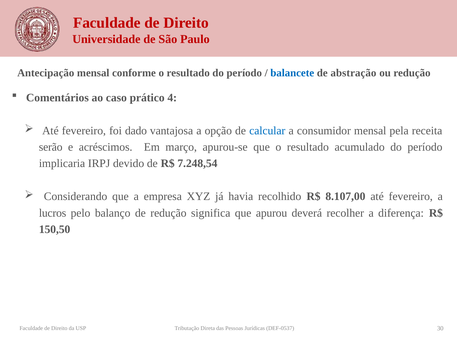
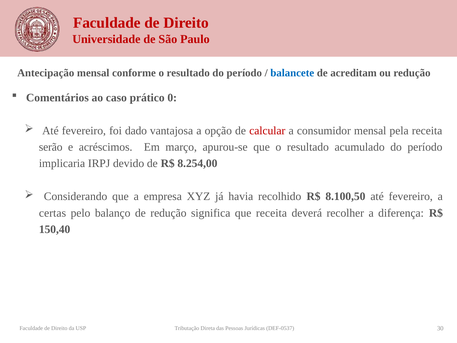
abstração: abstração -> acreditam (354, 73)
4: 4 -> 0 (172, 98)
calcular colour: blue -> red (267, 131)
7.248,54: 7.248,54 -> 8.254,00 (197, 163)
8.107,00: 8.107,00 -> 8.100,50 (345, 196)
lucros: lucros -> certas (52, 213)
que apurou: apurou -> receita (271, 213)
150,50: 150,50 -> 150,40 (55, 229)
